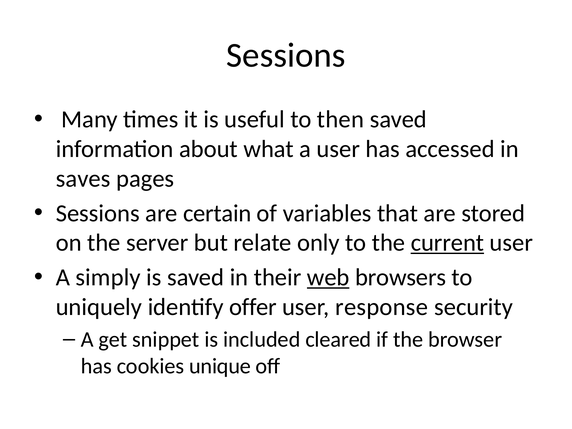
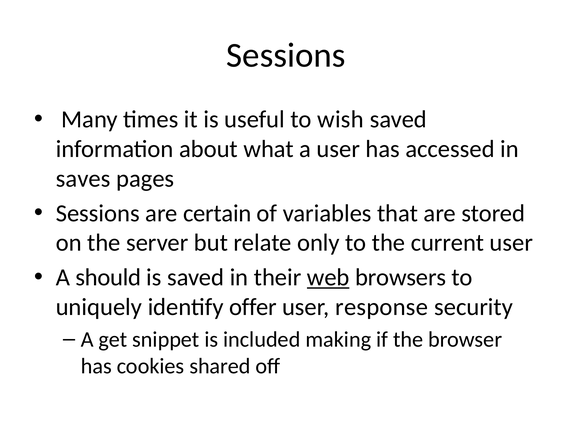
then: then -> wish (340, 119)
current underline: present -> none (447, 243)
simply: simply -> should (108, 277)
cleared: cleared -> making (338, 339)
unique: unique -> shared (220, 366)
